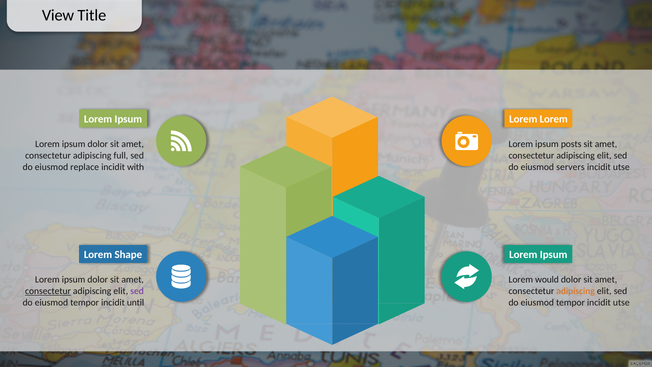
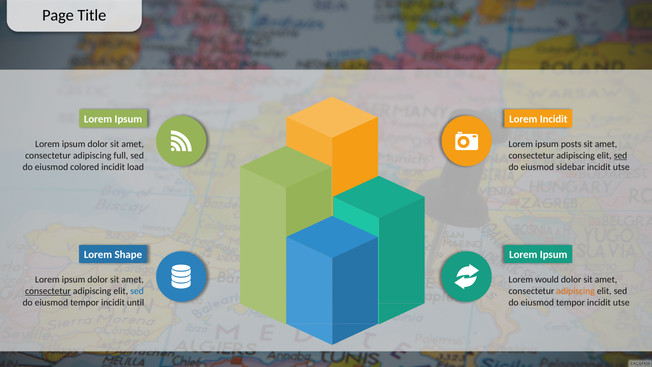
View: View -> Page (58, 15)
Lorem: Lorem -> Incidit (554, 119)
sed underline: none -> present (621, 155)
replace: replace -> colored (85, 167)
with: with -> load (136, 167)
servers: servers -> sidebar (570, 167)
sed colour: purple -> blue (137, 291)
